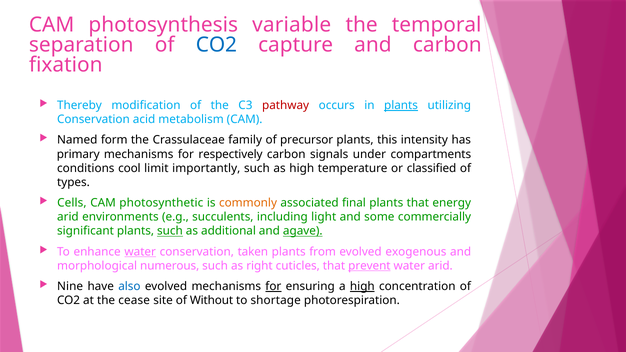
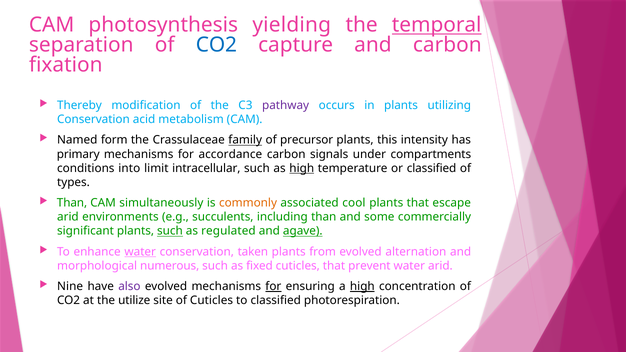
variable: variable -> yielding (292, 25)
temporal underline: none -> present (437, 25)
pathway colour: red -> purple (286, 105)
plants underline: present -> none (401, 105)
family underline: none -> present (245, 140)
respectively: respectively -> accordance (230, 154)
cool: cool -> into (129, 168)
importantly: importantly -> intracellular (206, 168)
high underline: none -> present (302, 168)
Cells: Cells -> Than (72, 203)
photosynthetic: photosynthetic -> simultaneously (161, 203)
final: final -> cool (354, 203)
energy: energy -> escape (452, 203)
including light: light -> than (324, 217)
additional: additional -> regulated (228, 231)
exogenous: exogenous -> alternation (416, 252)
right: right -> fixed (260, 266)
prevent underline: present -> none (369, 266)
also colour: blue -> purple (129, 286)
cease: cease -> utilize (134, 301)
of Without: Without -> Cuticles (211, 301)
to shortage: shortage -> classified (276, 301)
